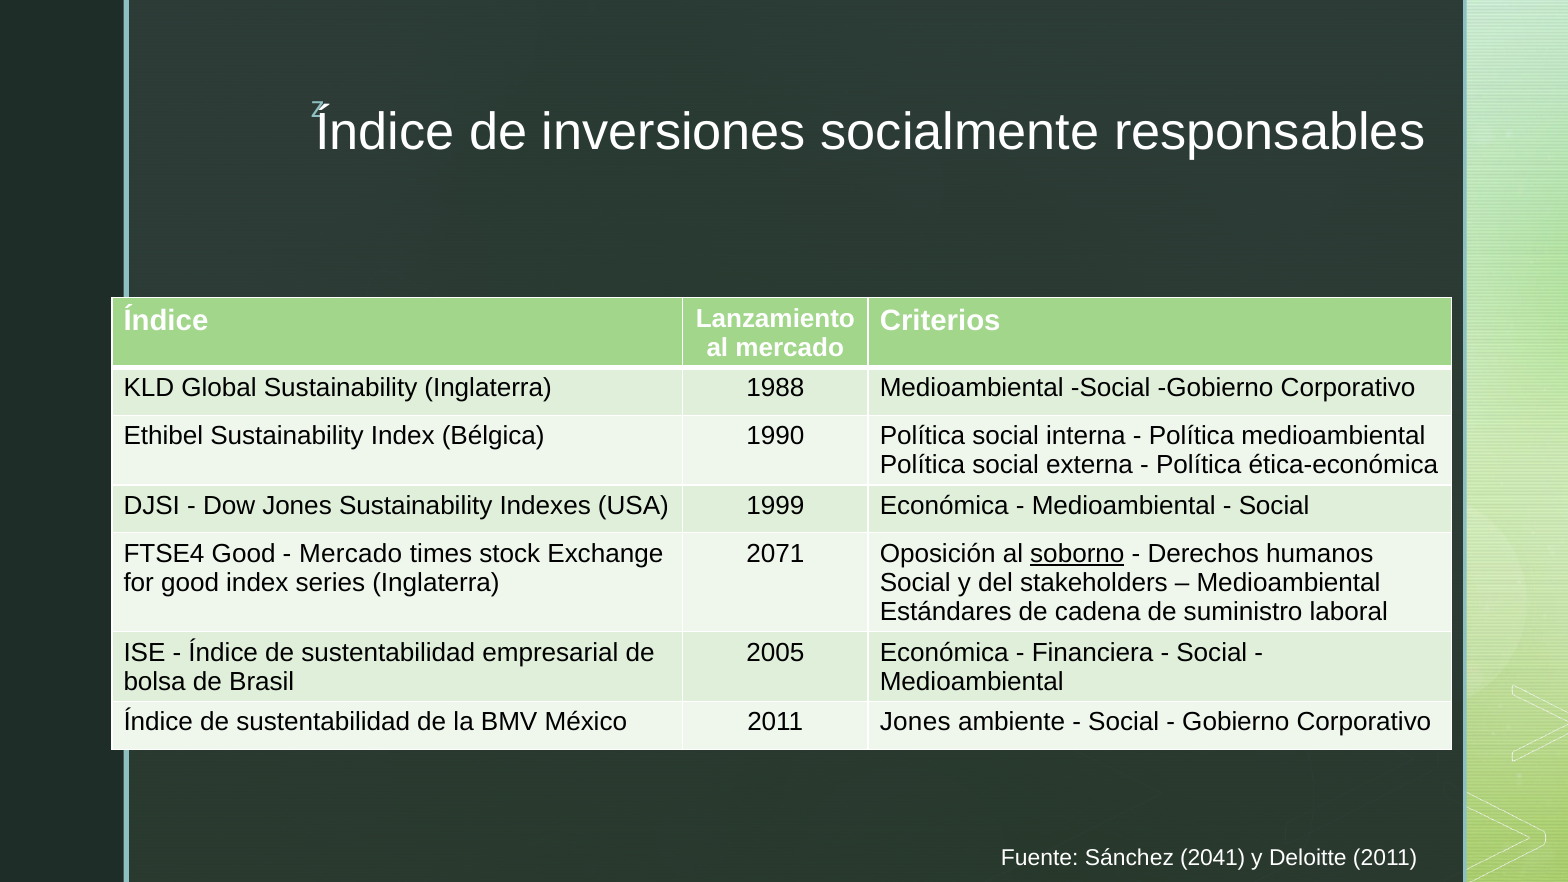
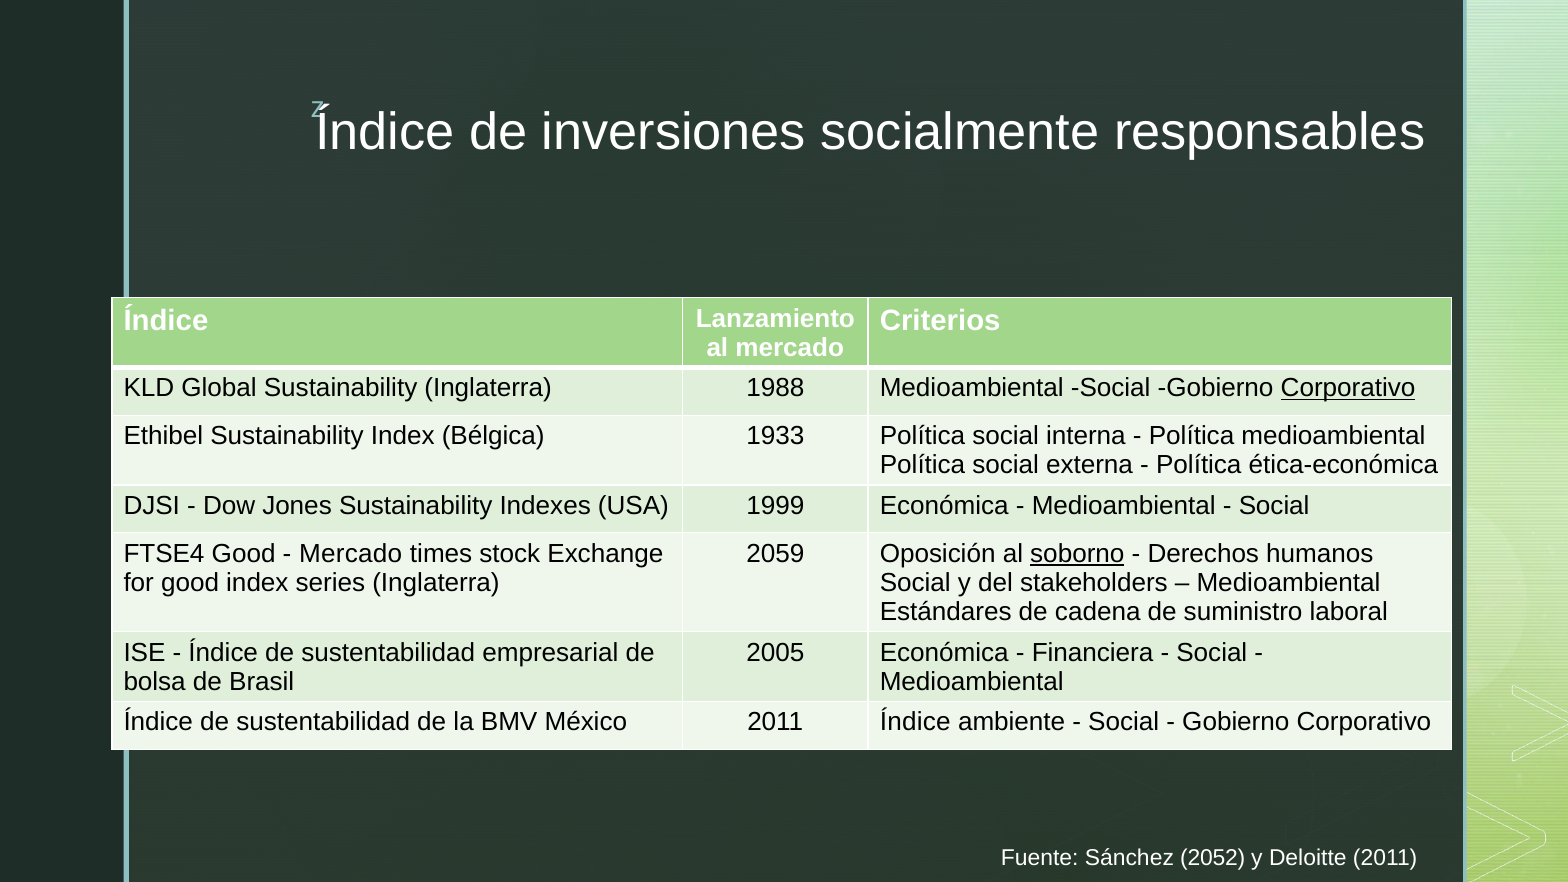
Corporativo underline: none -> present (1348, 388)
1990: 1990 -> 1933 (775, 436)
2071: 2071 -> 2059 (775, 554)
2011 Jones: Jones -> Índice (915, 722)
2041: 2041 -> 2052 (1213, 858)
